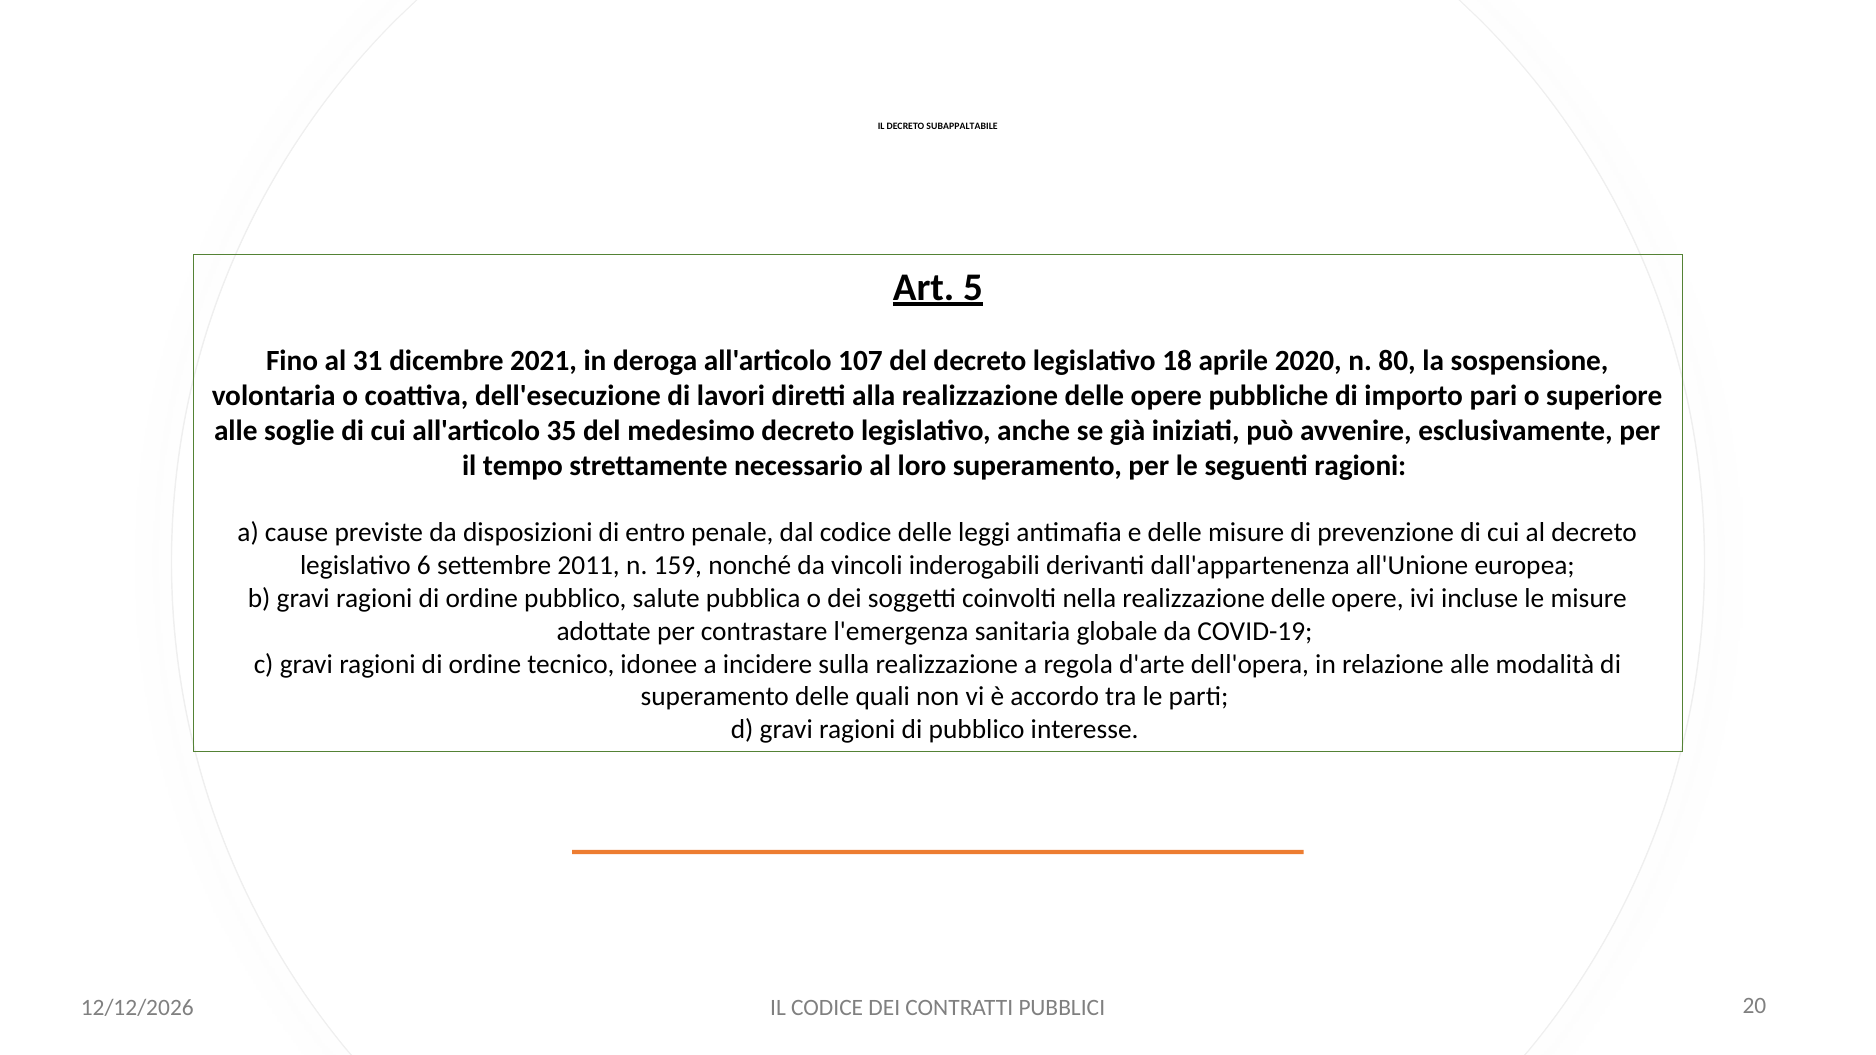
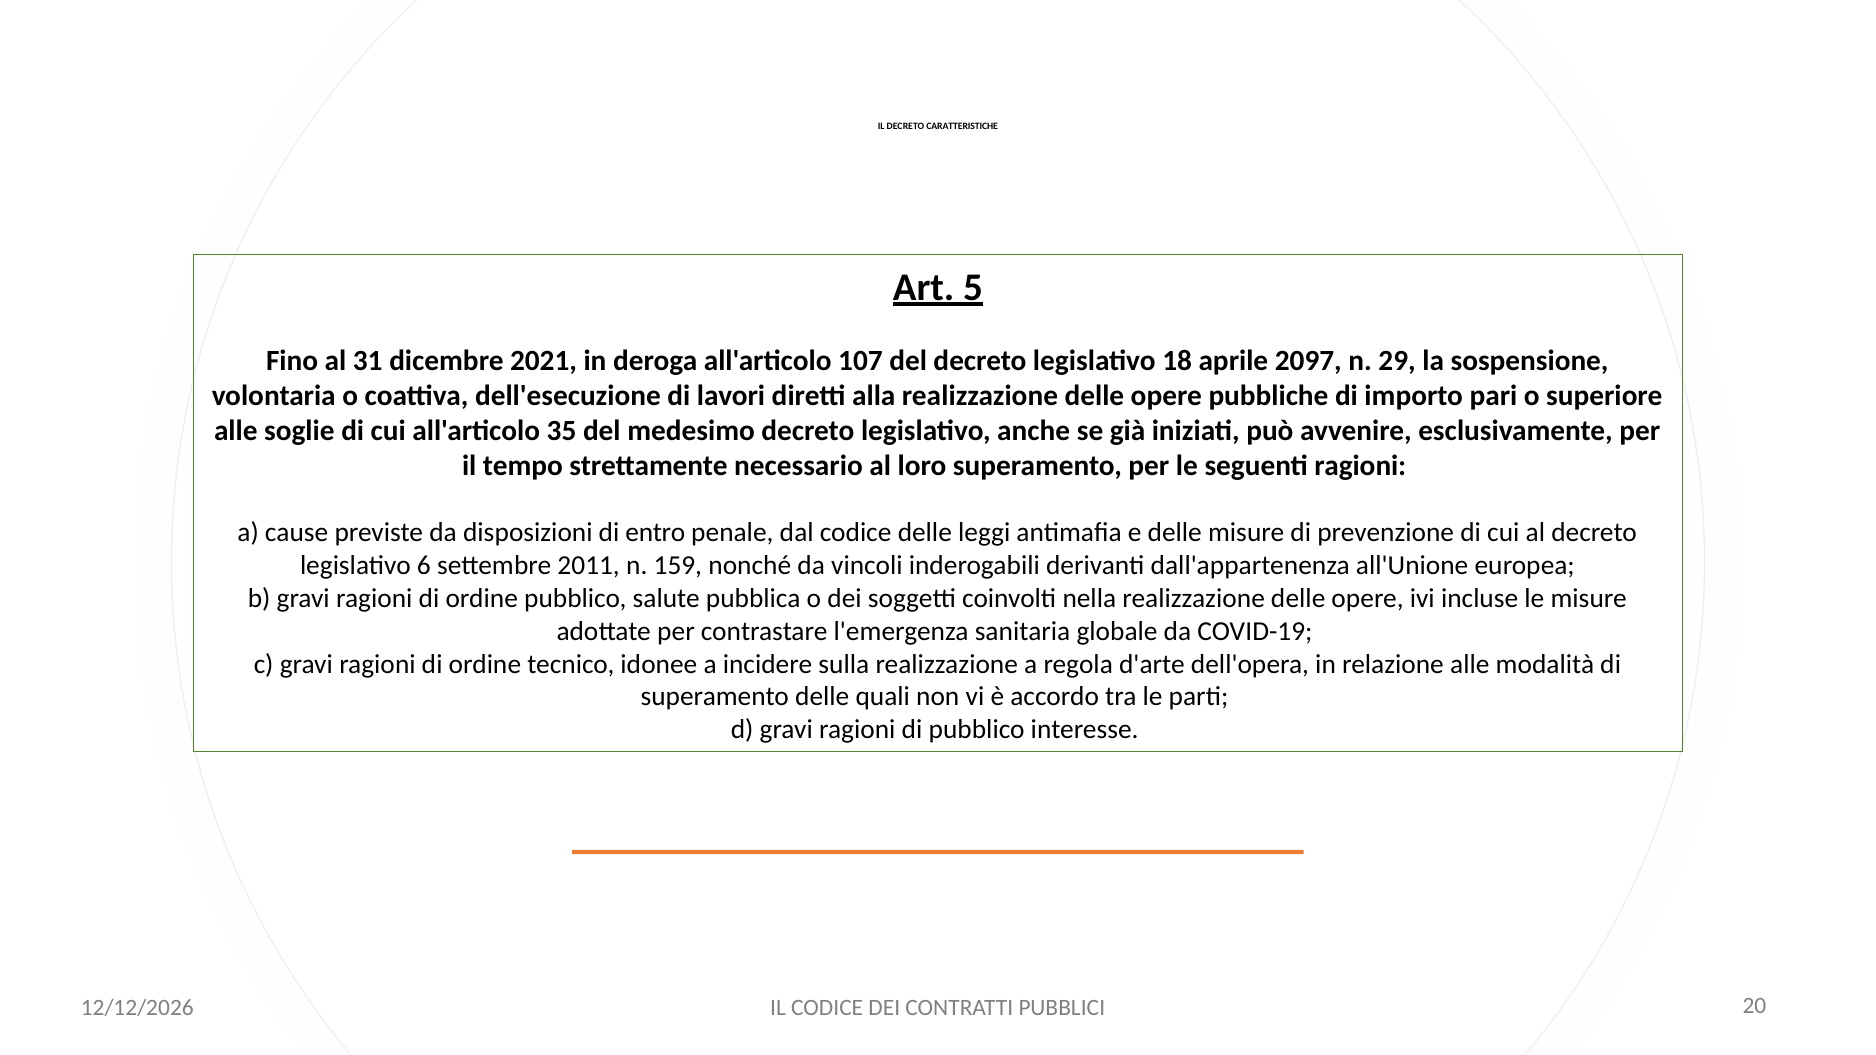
SUBAPPALTABILE: SUBAPPALTABILE -> CARATTERISTICHE (962, 127)
2020: 2020 -> 2097 (1308, 361)
80: 80 -> 29 (1397, 361)
